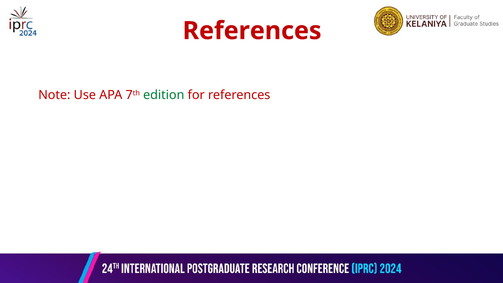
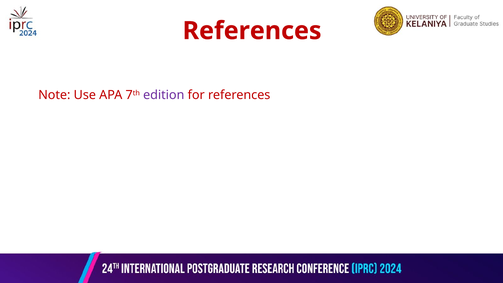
edition colour: green -> purple (164, 95)
